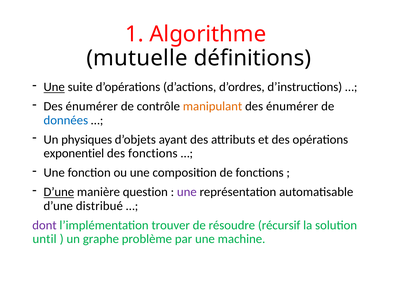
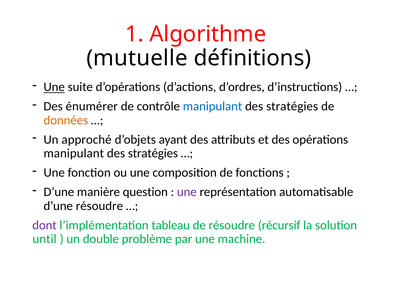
manipulant colour: orange -> blue (213, 106)
énumérer: énumérer -> stratégies (292, 106)
données colour: blue -> orange (66, 120)
physiques: physiques -> approché (87, 140)
exponentiel: exponentiel -> manipulant (74, 153)
fonctions: fonctions -> stratégies (153, 153)
D’une underline: present -> none (59, 192)
d’une distribué: distribué -> résoudre (99, 206)
trouver: trouver -> tableau (171, 225)
graphe: graphe -> double (101, 239)
